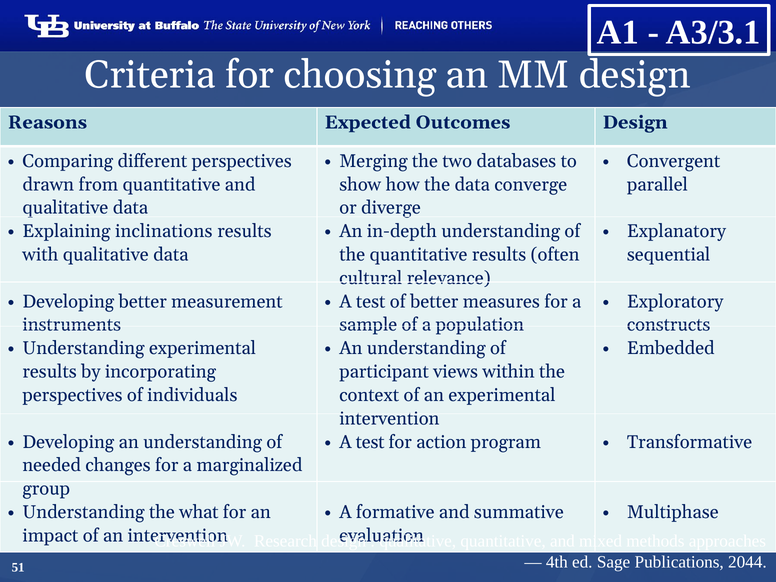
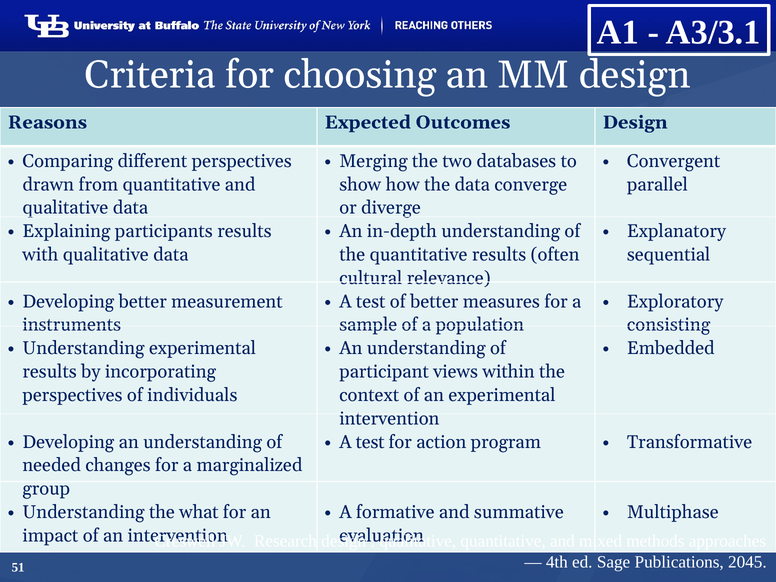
inclinations: inclinations -> participants (164, 231)
constructs: constructs -> consisting (669, 325)
2044: 2044 -> 2045 (747, 562)
